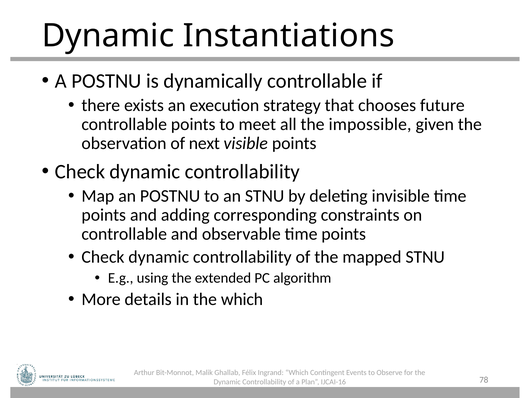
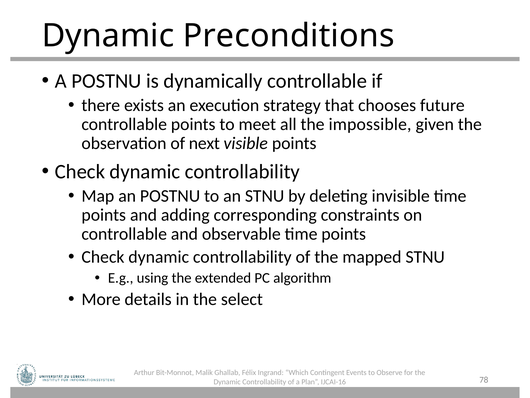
Instantiations: Instantiations -> Preconditions (289, 36)
the which: which -> select (242, 299)
